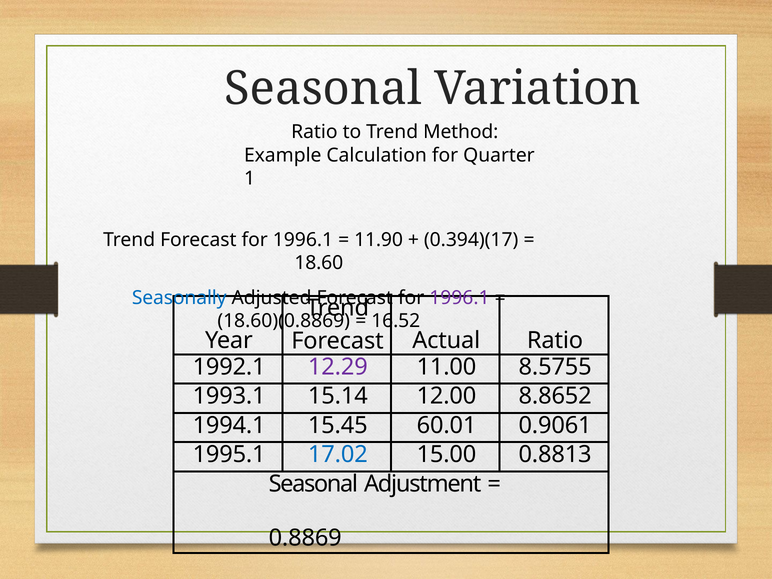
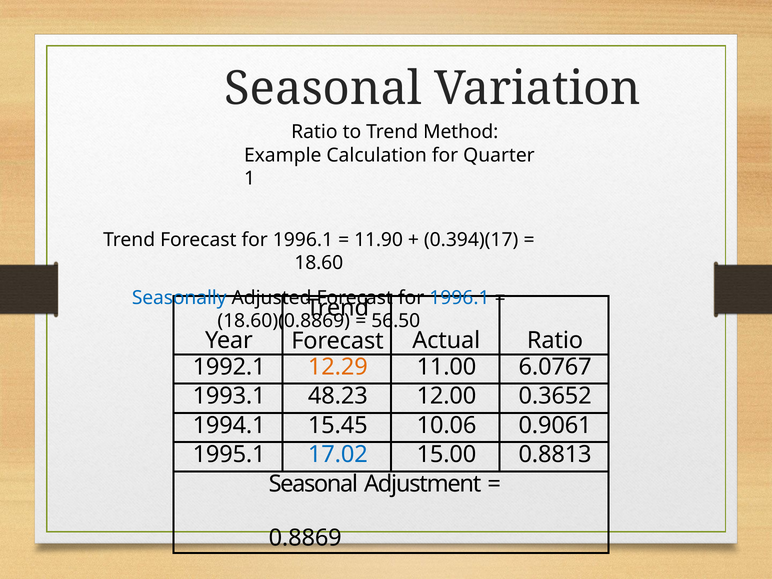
1996.1 colour: purple -> blue (459, 298)
16.52: 16.52 -> 56.50 (396, 321)
12.29 colour: purple -> orange (338, 367)
8.5755: 8.5755 -> 6.0767 (555, 367)
15.14: 15.14 -> 48.23 (338, 396)
8.8652: 8.8652 -> 0.3652 (555, 396)
60.01: 60.01 -> 10.06 (447, 425)
